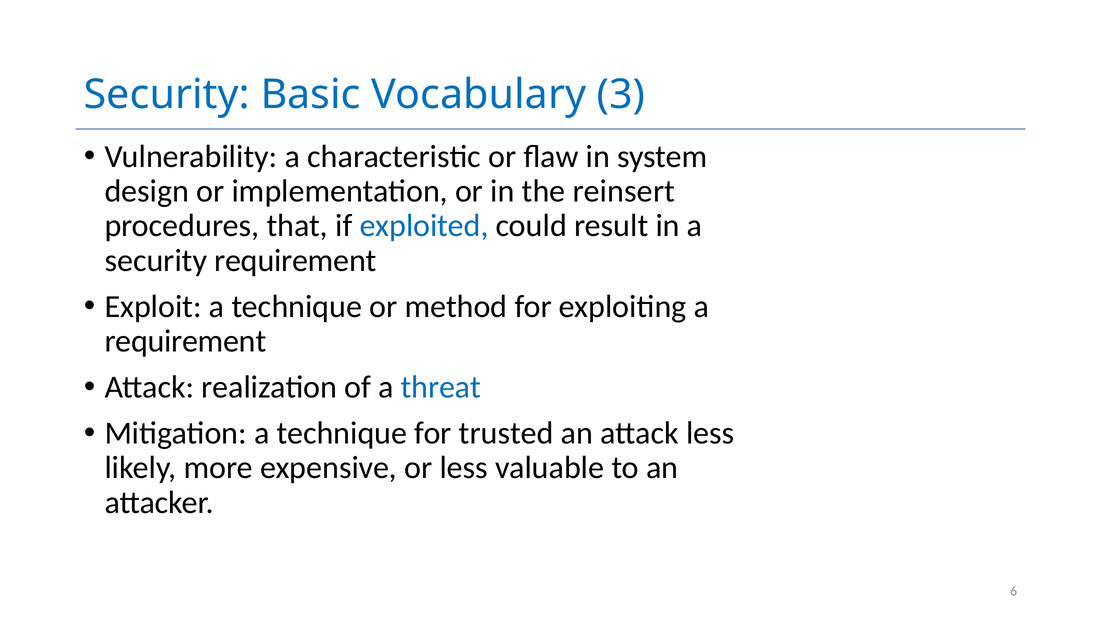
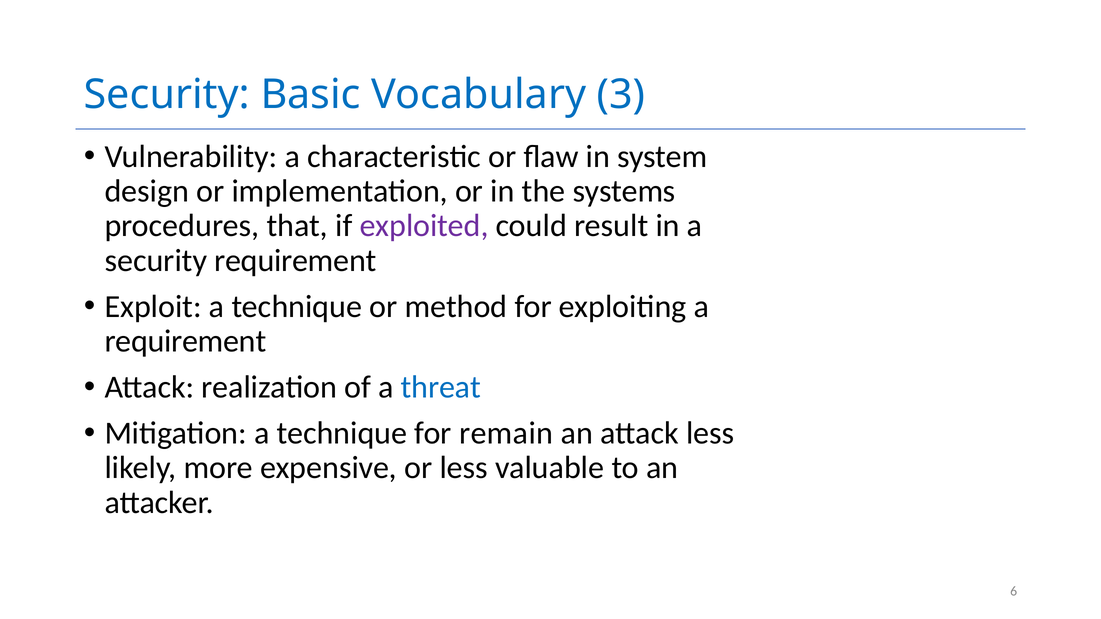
reinsert: reinsert -> systems (624, 191)
exploited colour: blue -> purple (424, 226)
trusted: trusted -> remain (506, 433)
